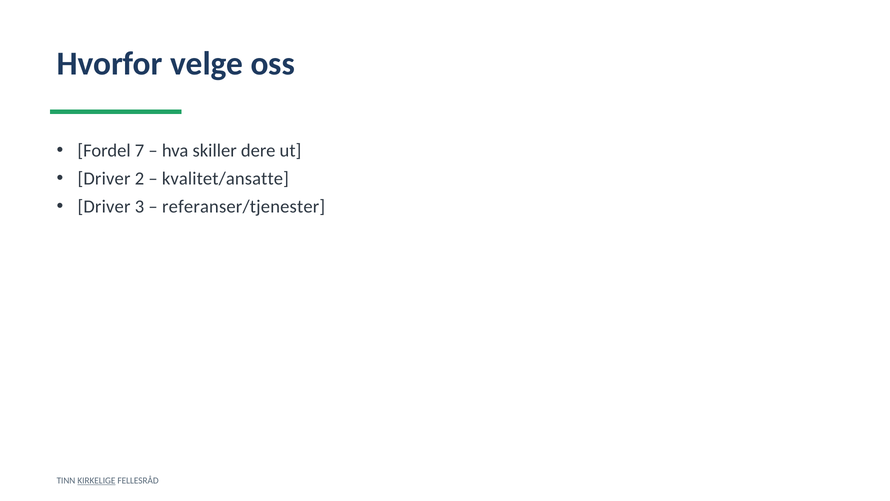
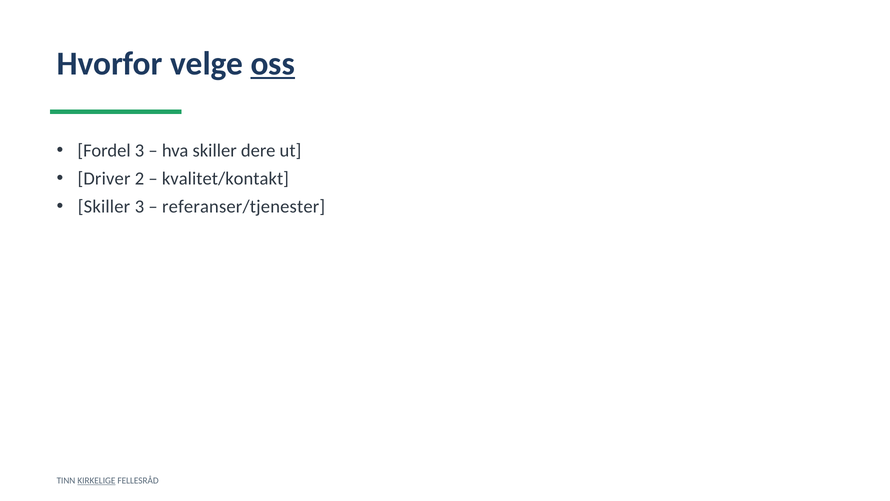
oss underline: none -> present (273, 64)
Fordel 7: 7 -> 3 (140, 151)
kvalitet/ansatte: kvalitet/ansatte -> kvalitet/kontakt (225, 179)
Driver: Driver -> Skiller (104, 206)
